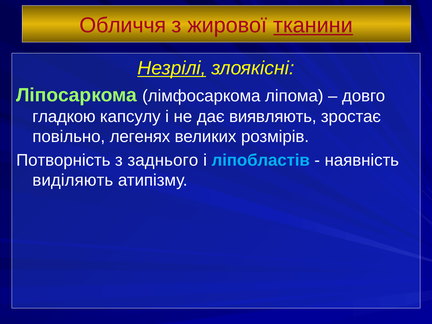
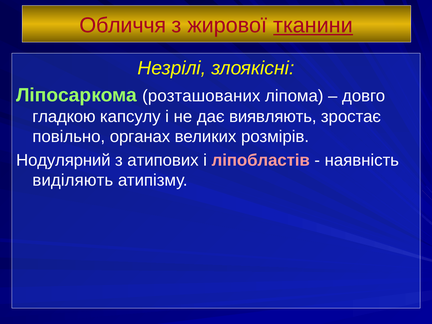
Незрілі underline: present -> none (172, 68)
лімфосаркома: лімфосаркома -> розташованих (201, 96)
легенях: легенях -> органах (140, 137)
Потворність: Потворність -> Нодулярний (63, 160)
заднього: заднього -> атипових (163, 160)
ліпобластів colour: light blue -> pink (261, 160)
